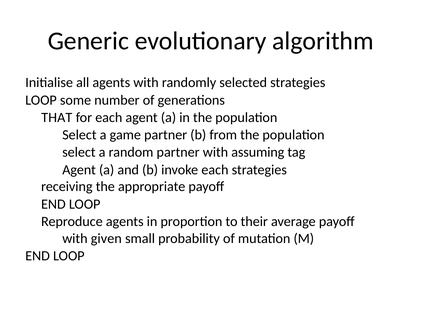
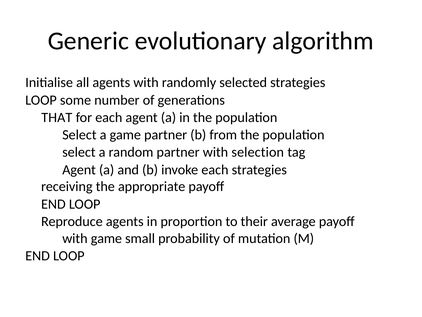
assuming: assuming -> selection (258, 152)
with given: given -> game (106, 238)
